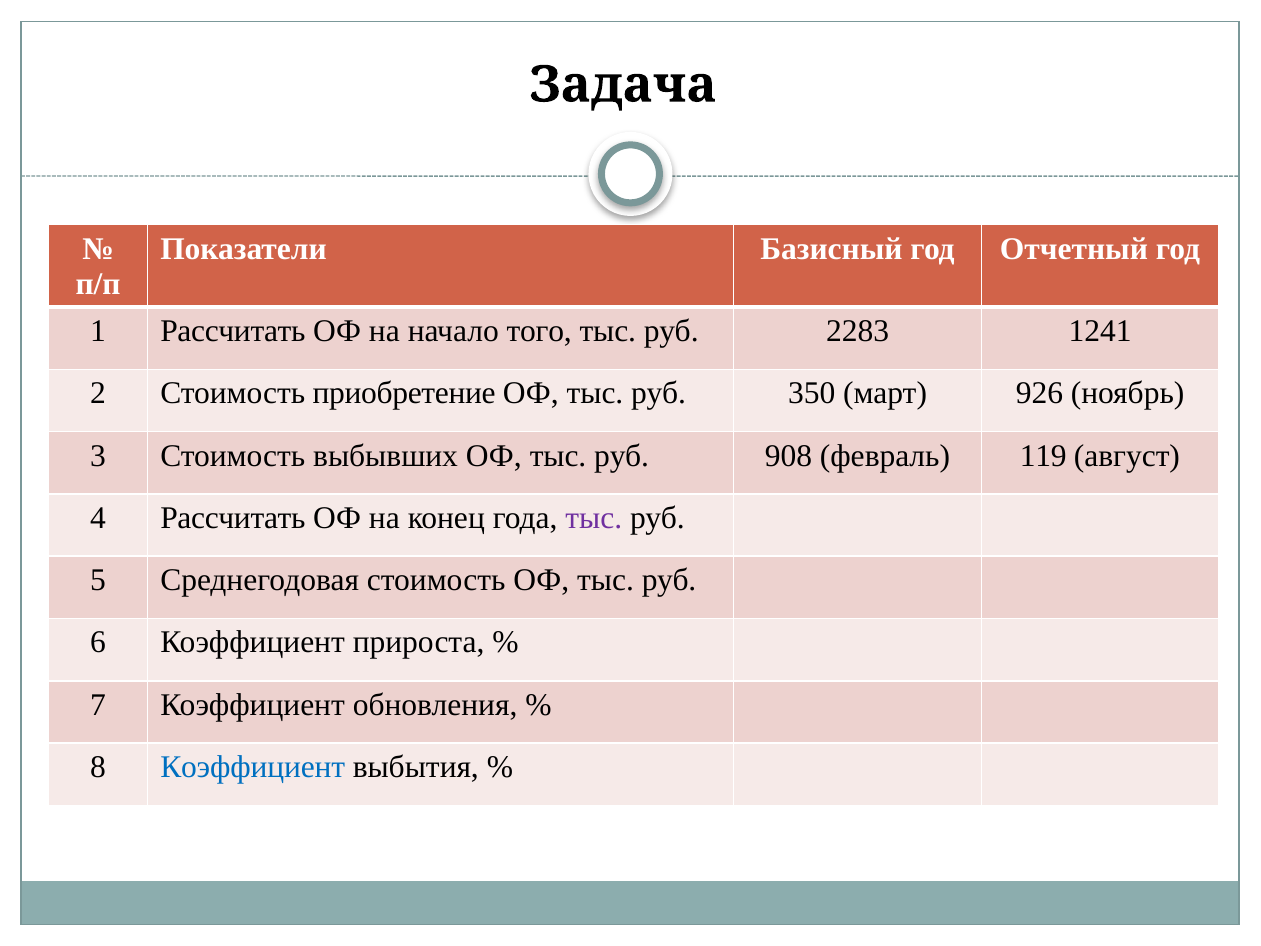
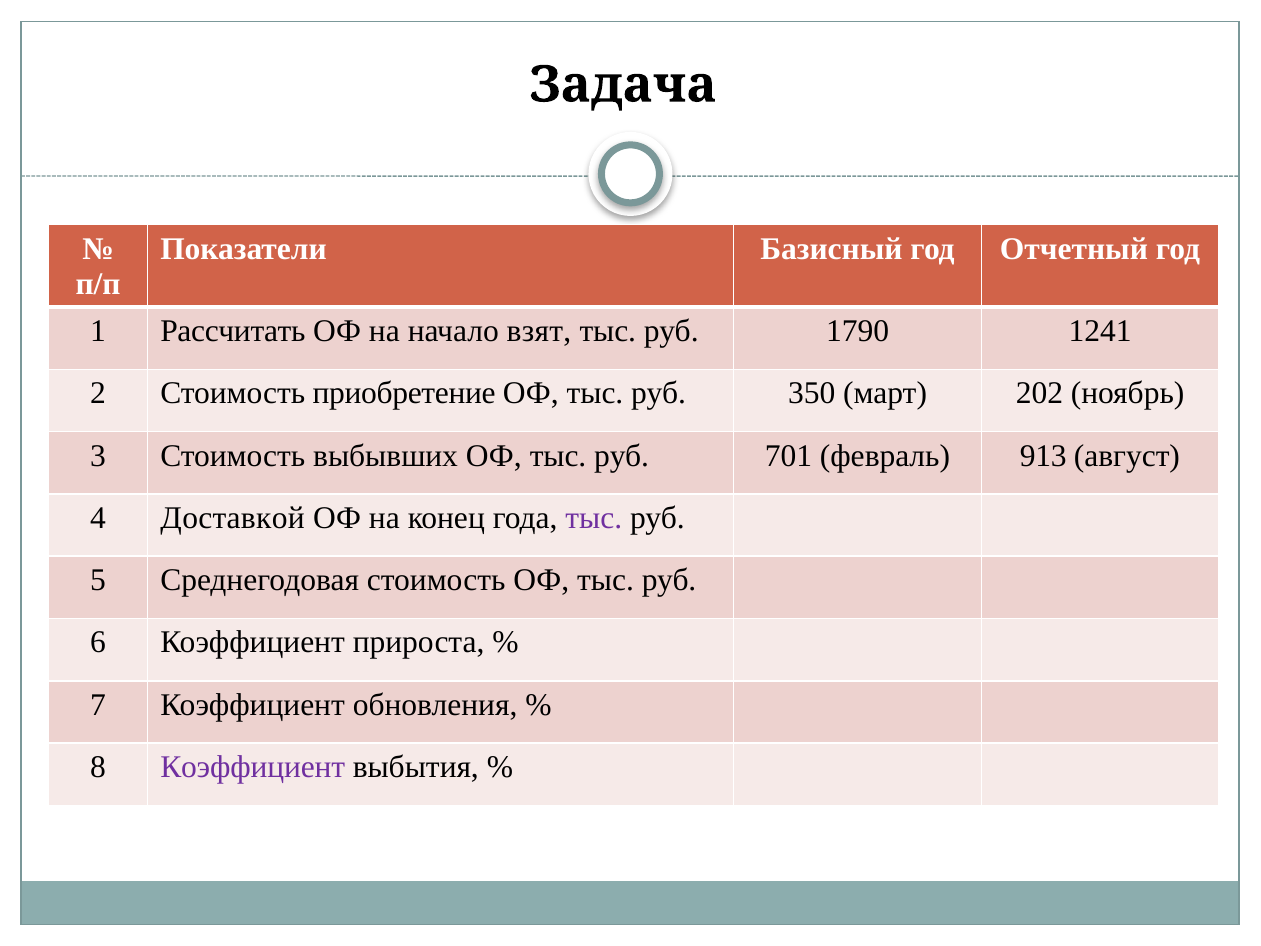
того: того -> взят (539, 331)
2283: 2283 -> 1790 (858, 331)
926: 926 -> 202 (1039, 393)
908: 908 -> 701 (788, 456)
119: 119 -> 913 (1043, 456)
4 Рассчитать: Рассчитать -> Доставкой (233, 518)
Коэффициент colour: blue -> purple (253, 767)
